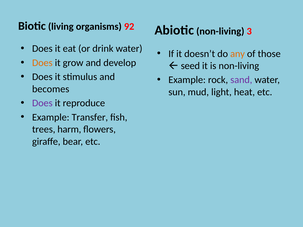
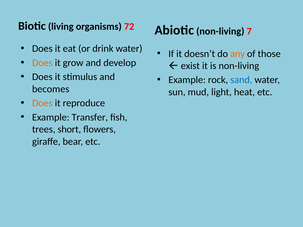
92: 92 -> 72 (129, 27)
3: 3 -> 7 (249, 31)
seed: seed -> exist (190, 66)
sand colour: purple -> blue (241, 80)
Does colour: purple -> orange (42, 103)
harm: harm -> short (69, 129)
